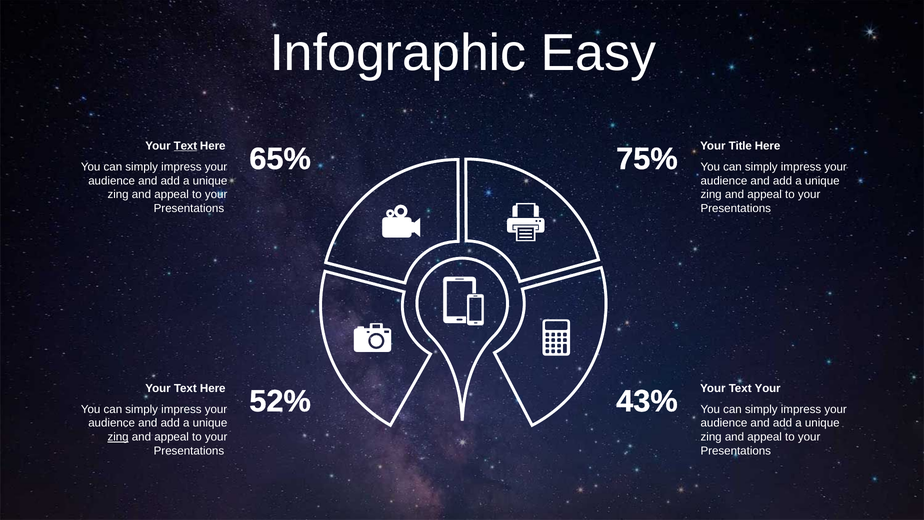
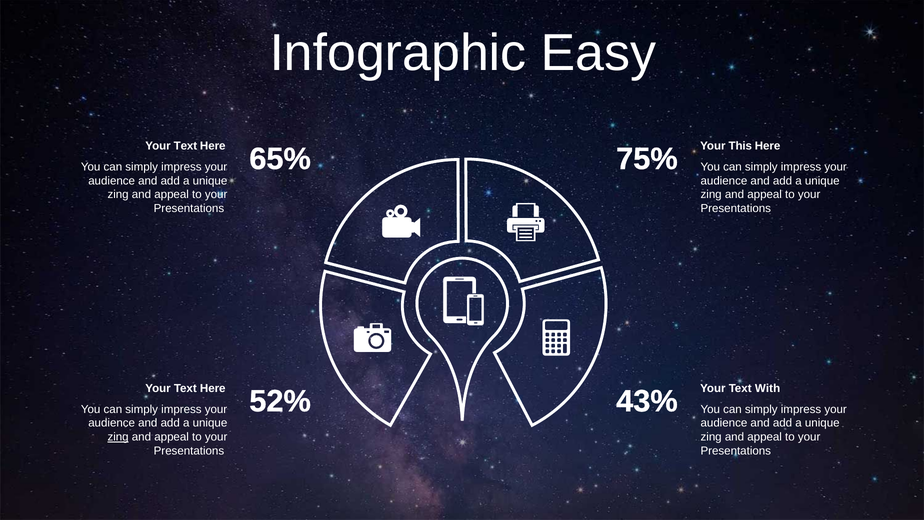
Text underline: present -> none (185, 146)
Title: Title -> This (740, 146)
Text Your: Your -> With (768, 388)
